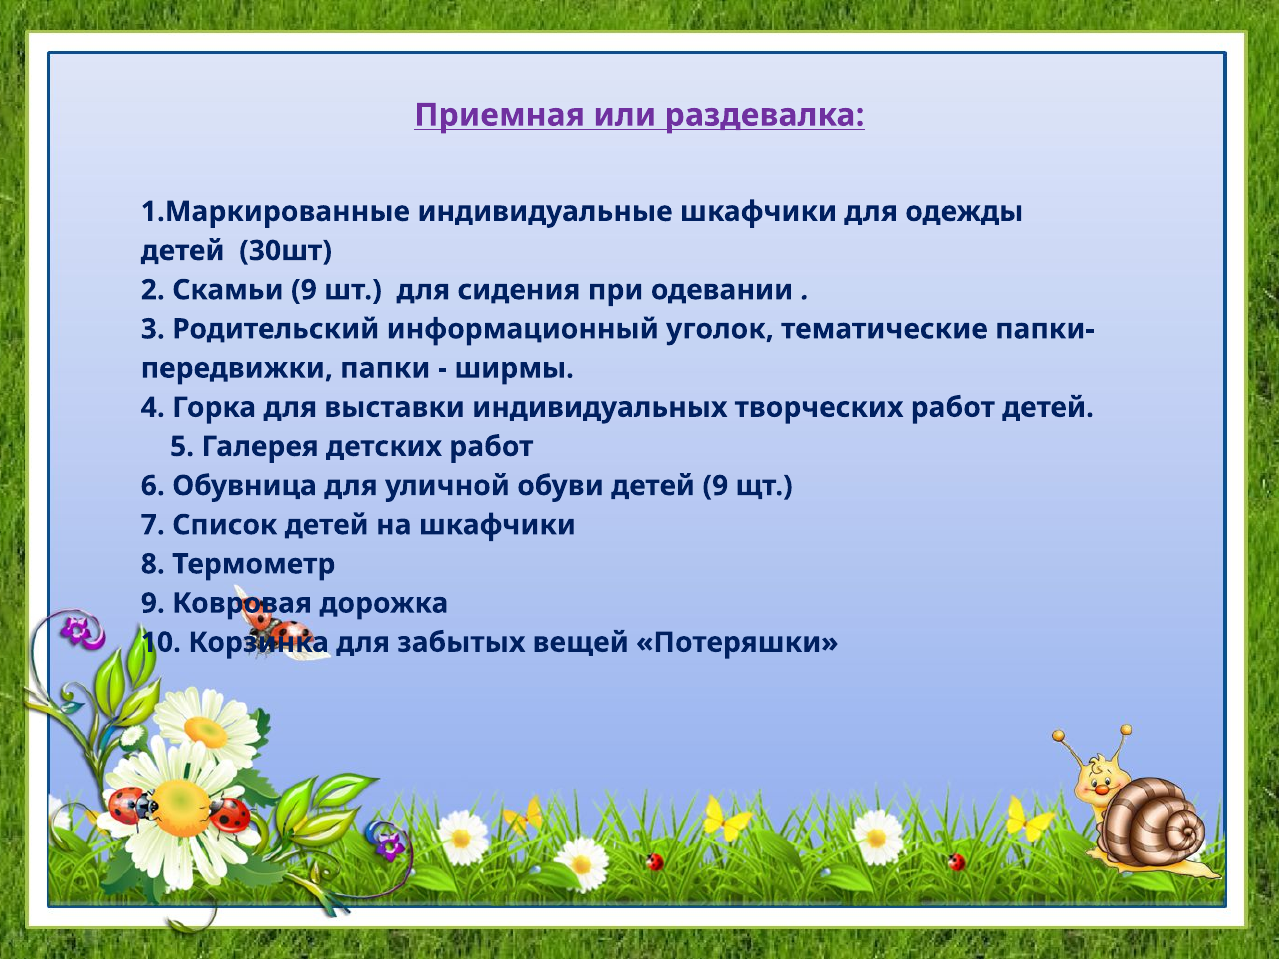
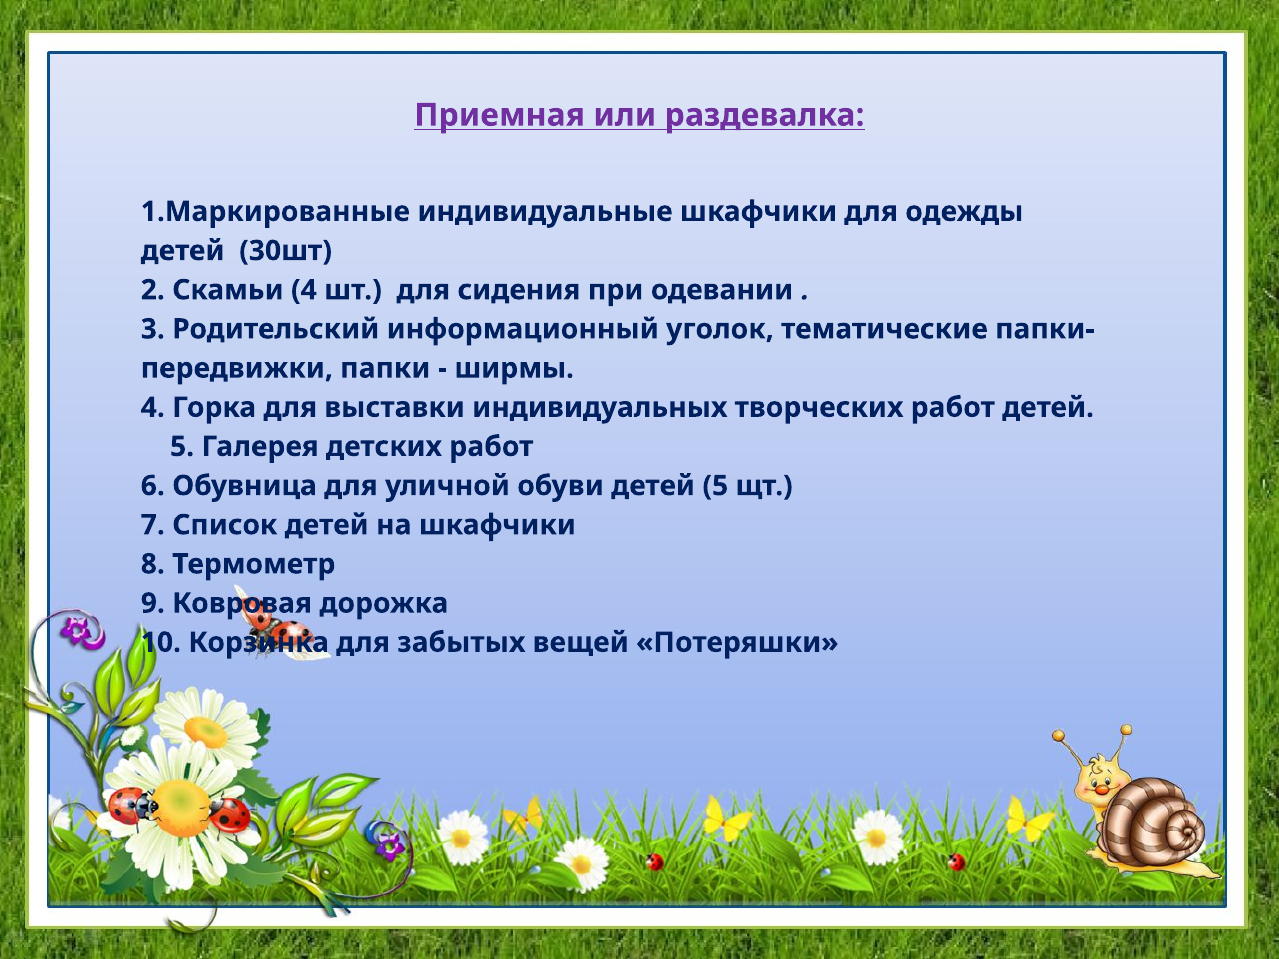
Скамьи 9: 9 -> 4 (304, 290)
обуви детей 9: 9 -> 5 (715, 486)
